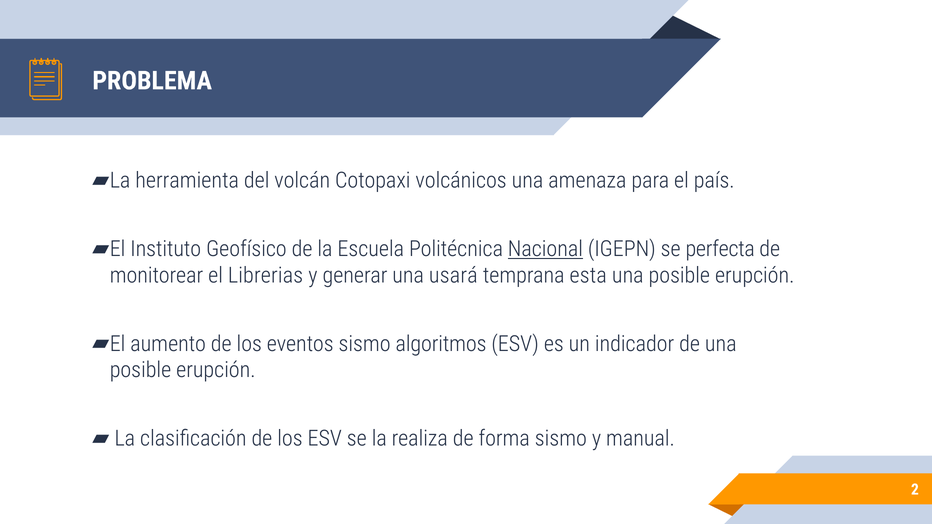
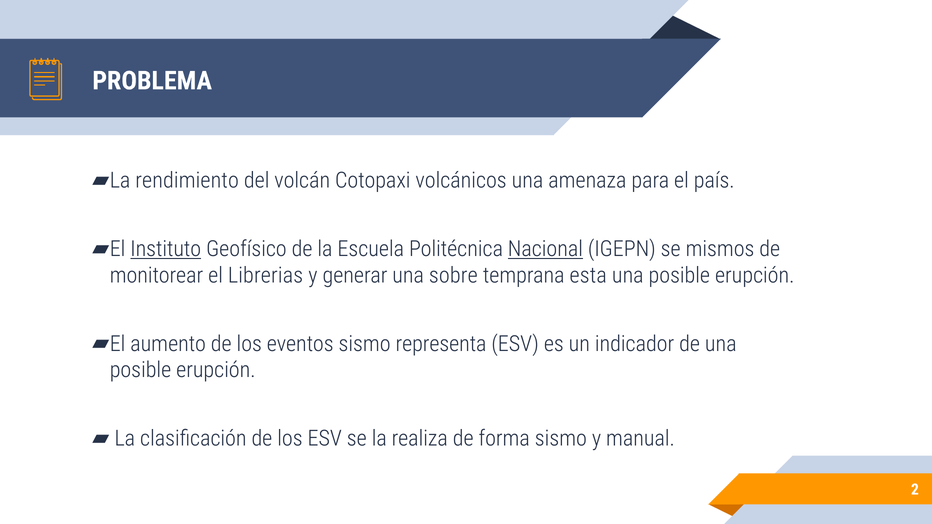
herramienta: herramienta -> rendimiento (187, 181)
Instituto underline: none -> present (166, 249)
perfecta: perfecta -> mismos (720, 249)
usará: usará -> sobre (453, 276)
algoritmos: algoritmos -> representa (441, 344)
